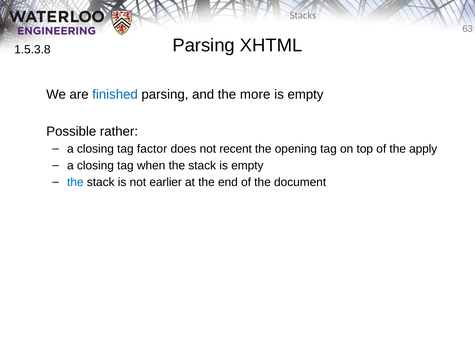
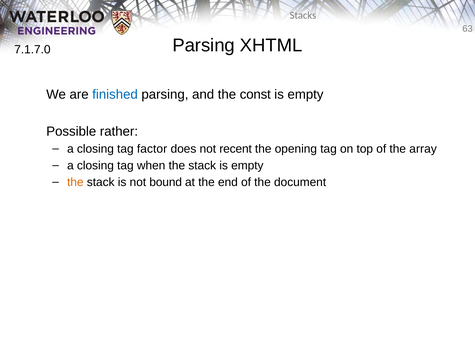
1.5.3.8: 1.5.3.8 -> 7.1.7.0 (32, 50)
more: more -> const (255, 94)
apply: apply -> array (423, 149)
the colour: blue -> orange (75, 182)
earlier: earlier -> bound (166, 182)
